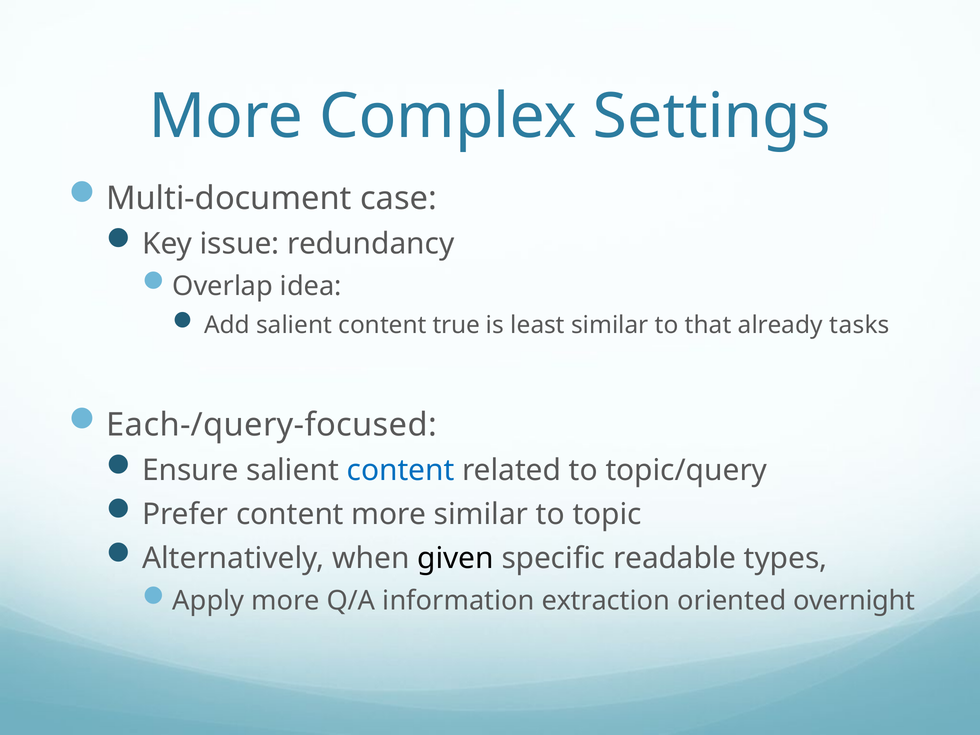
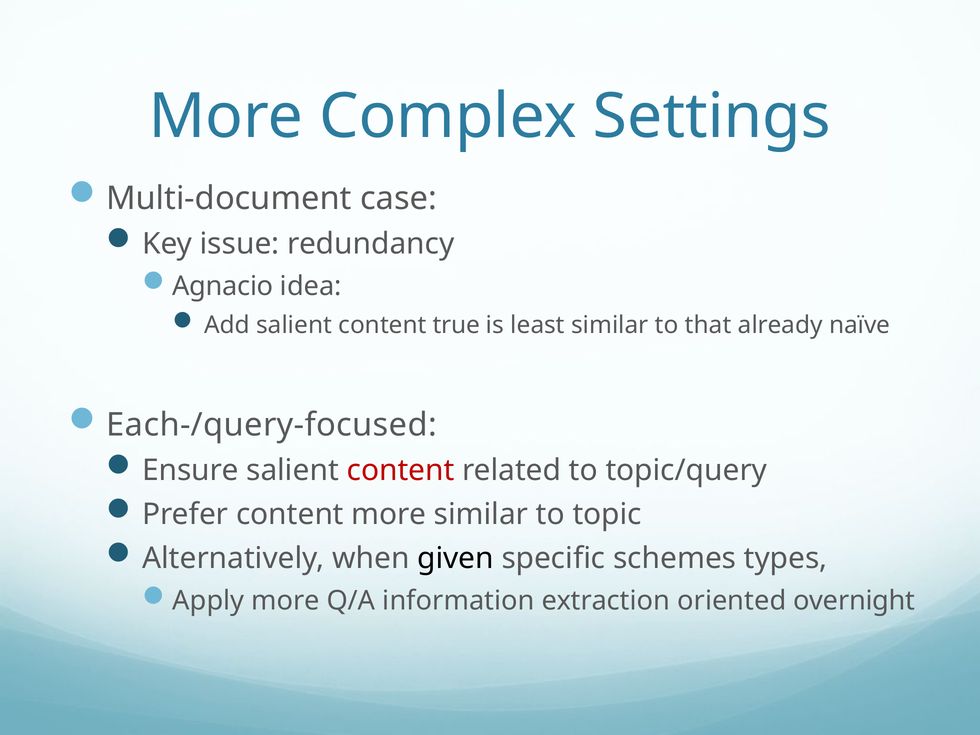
Overlap: Overlap -> Agnacio (223, 286)
tasks: tasks -> naïve (860, 325)
content colour: blue -> red (401, 470)
readable: readable -> schemes (675, 559)
